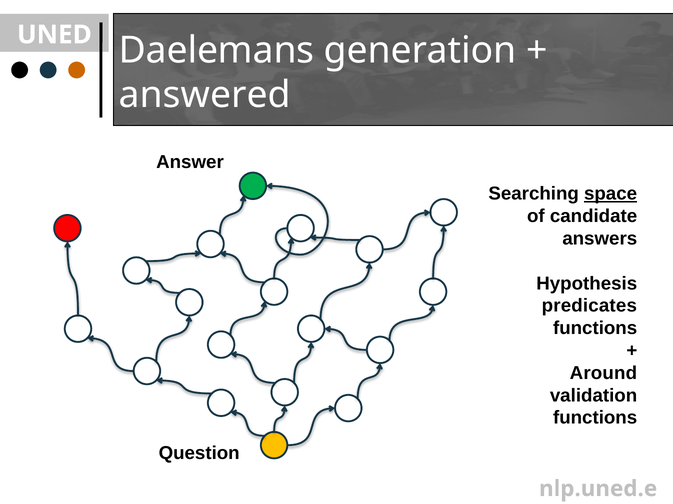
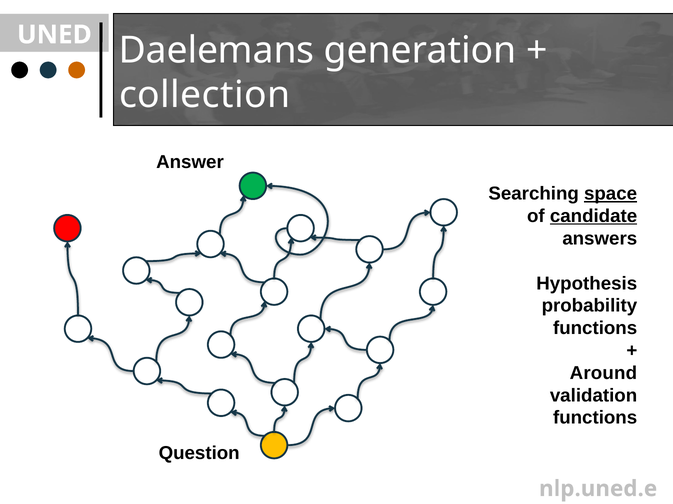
answered: answered -> collection (205, 95)
candidate underline: none -> present (594, 216)
predicates: predicates -> probability (589, 306)
